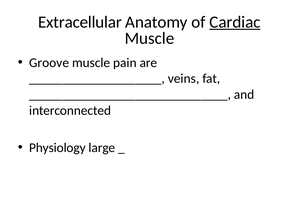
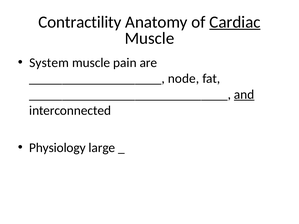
Extracellular: Extracellular -> Contractility (80, 22)
Groove: Groove -> System (49, 63)
veins: veins -> node (184, 79)
and underline: none -> present (244, 95)
